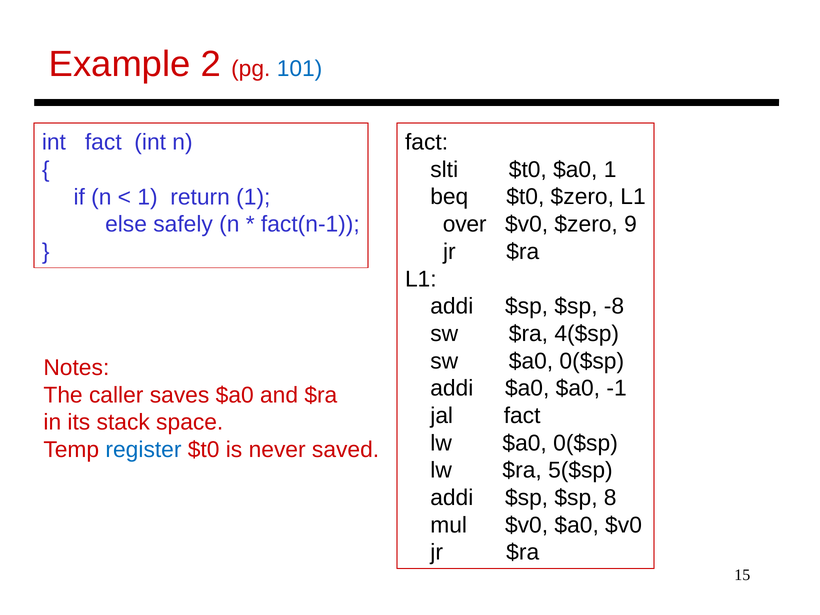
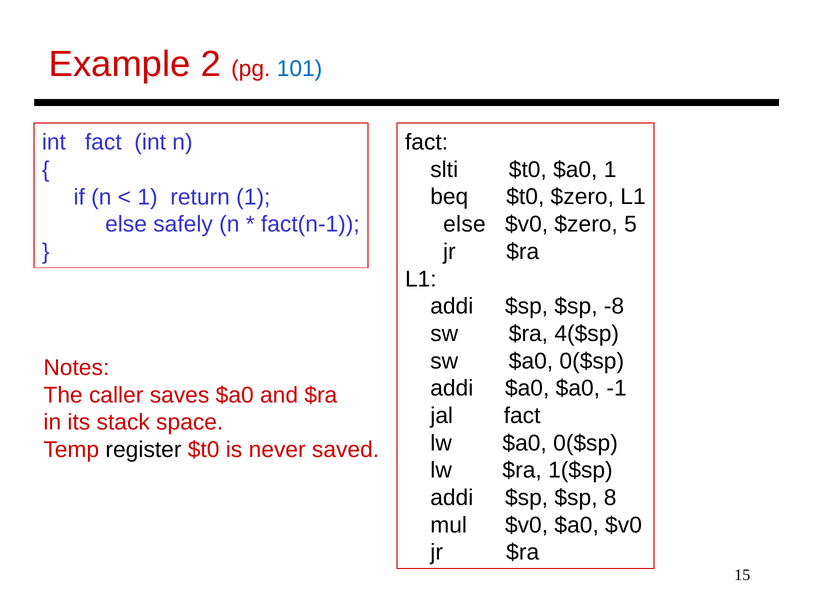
over: over -> else (464, 224)
9: 9 -> 5 (631, 224)
register colour: blue -> black (143, 450)
5($sp: 5($sp -> 1($sp (580, 470)
